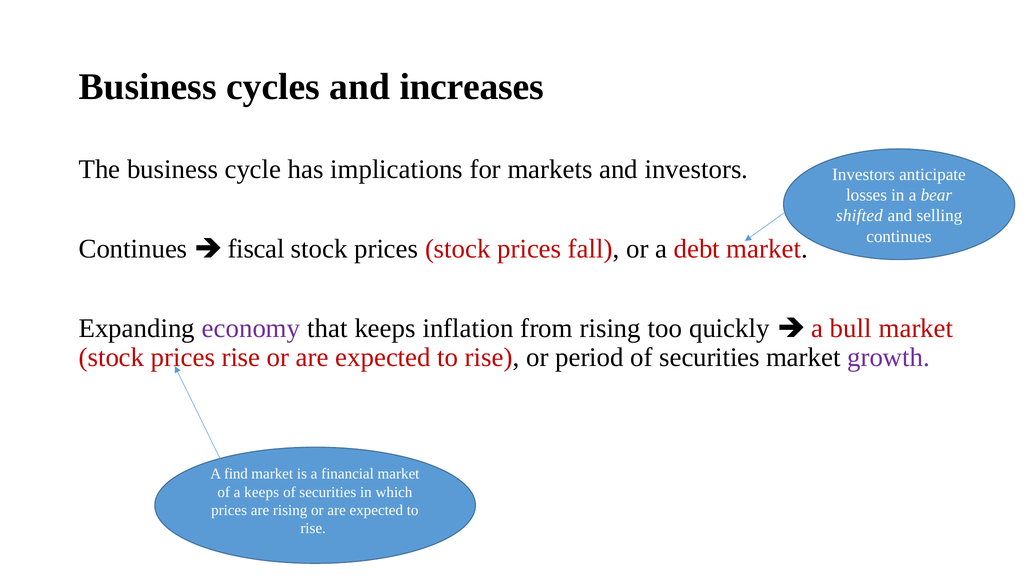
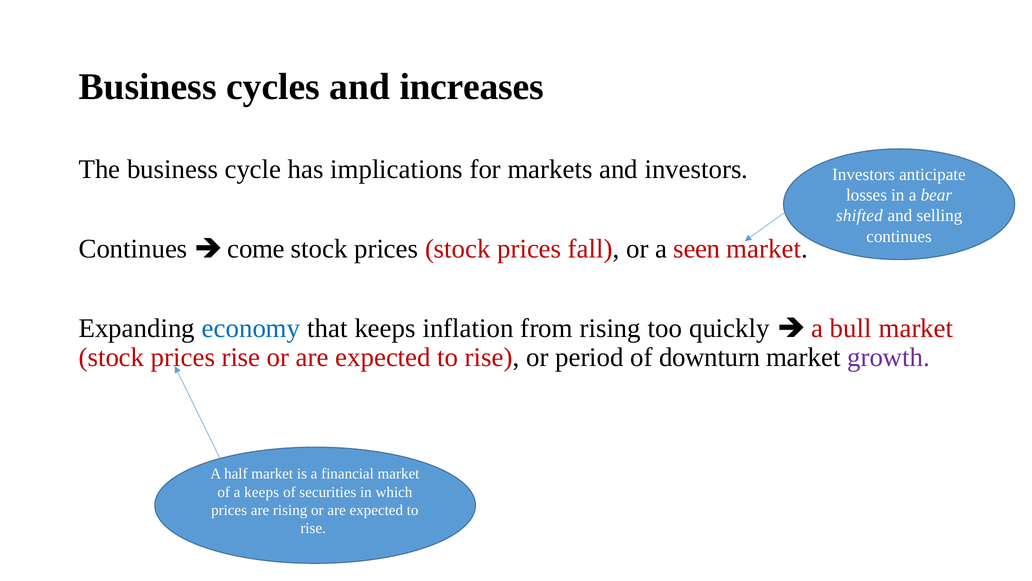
fiscal: fiscal -> come (256, 249)
debt: debt -> seen (697, 249)
economy colour: purple -> blue (251, 328)
period of securities: securities -> downturn (710, 357)
find: find -> half (236, 474)
